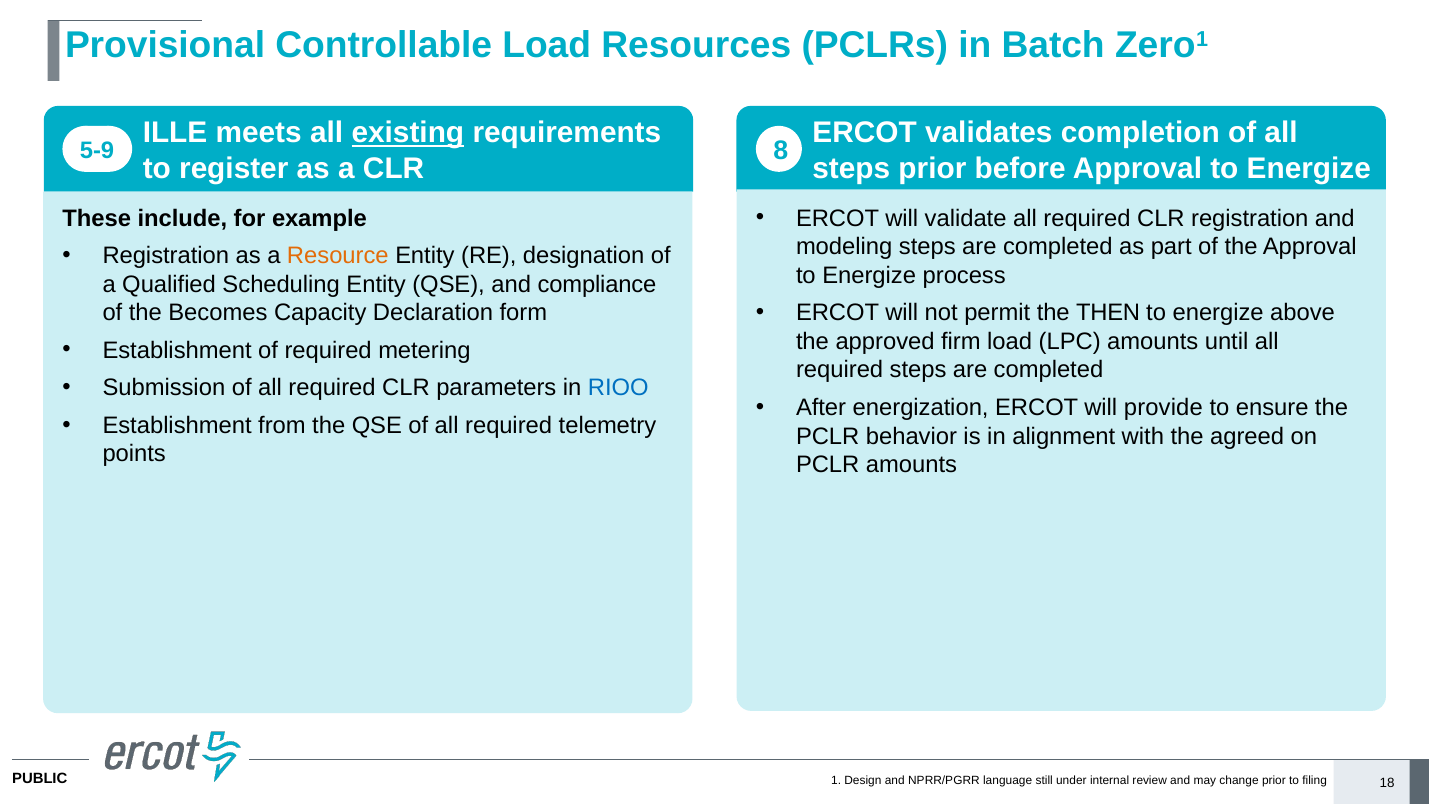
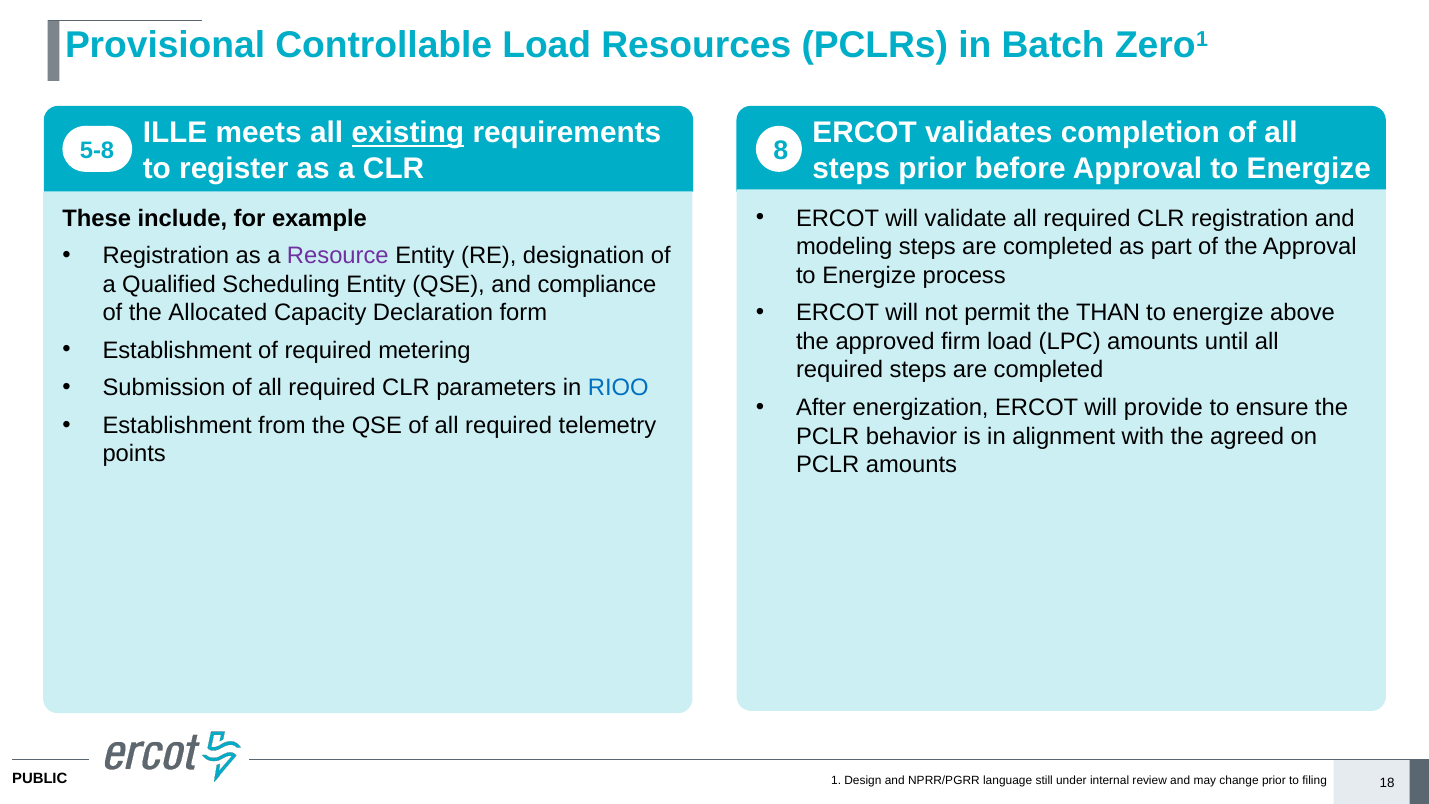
5-9: 5-9 -> 5-8 (97, 150)
Resource colour: orange -> purple (338, 256)
THEN: THEN -> THAN (1108, 313)
Becomes: Becomes -> Allocated (218, 313)
